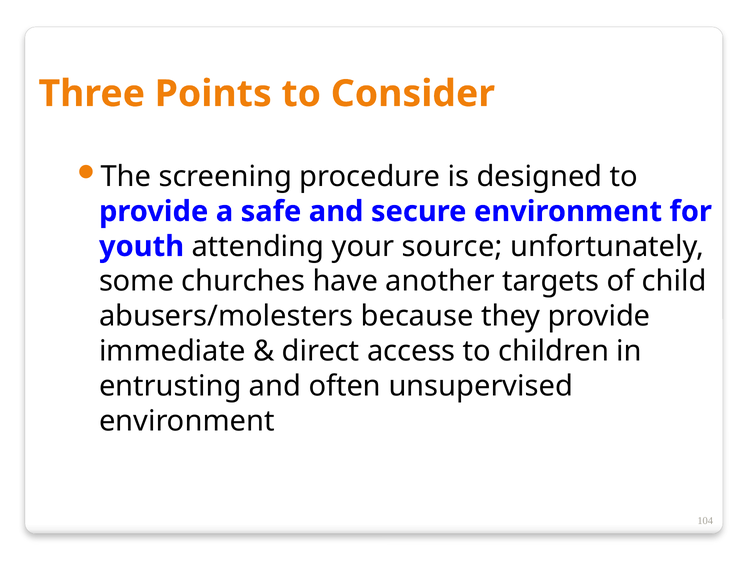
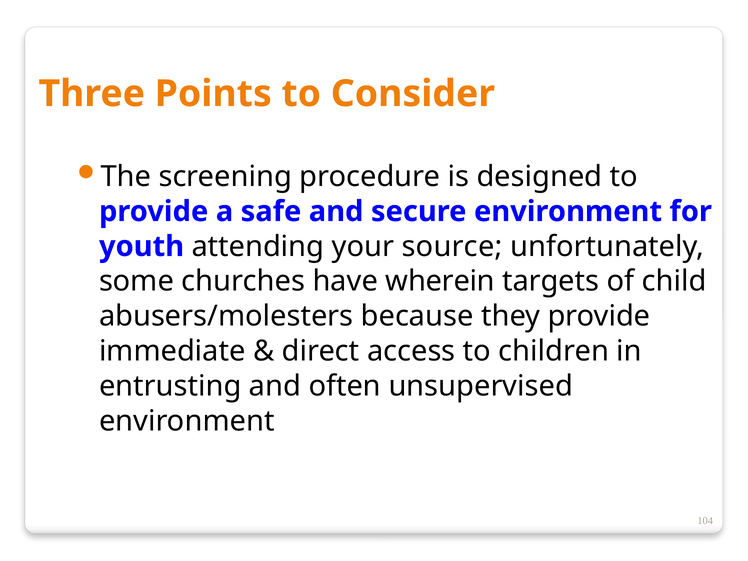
another: another -> wherein (440, 281)
